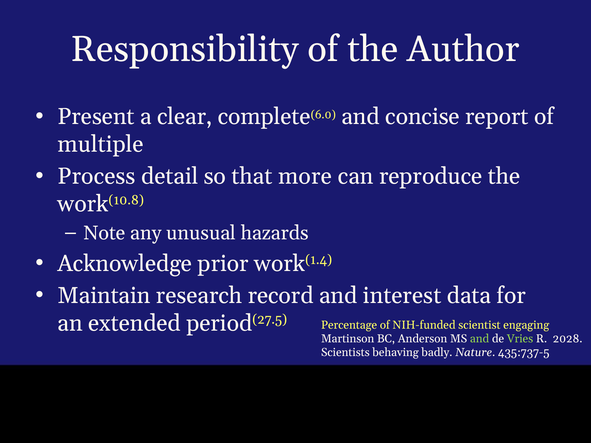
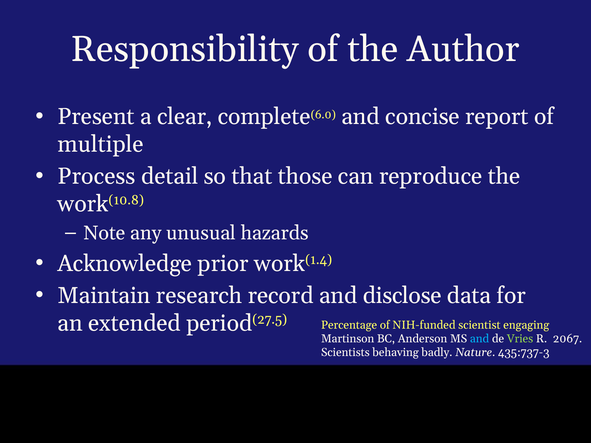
more: more -> those (305, 176)
interest: interest -> disclose (402, 296)
and colour: light green -> light blue (480, 339)
2028: 2028 -> 2067 (568, 339)
435:737-5: 435:737-5 -> 435:737-3 (524, 353)
